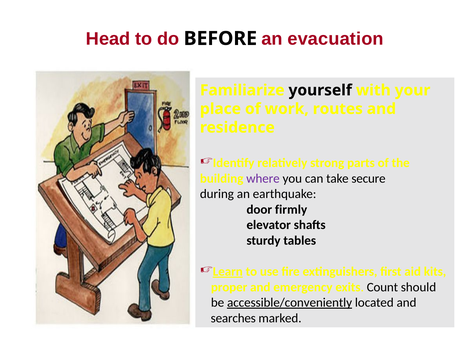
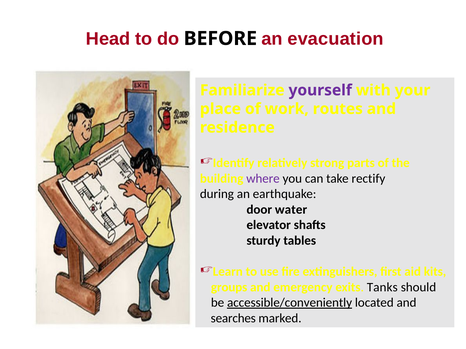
yourself colour: black -> purple (320, 90)
secure: secure -> rectify (368, 179)
firmly: firmly -> water (291, 210)
Learn underline: present -> none (228, 272)
proper: proper -> groups (229, 288)
Count: Count -> Tanks (382, 288)
